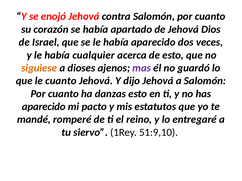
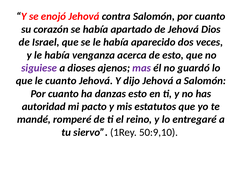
cualquier: cualquier -> venganza (94, 55)
siguiese colour: orange -> purple (39, 68)
aparecido: aparecido -> autoridad (44, 107)
51:9,10: 51:9,10 -> 50:9,10 (159, 133)
